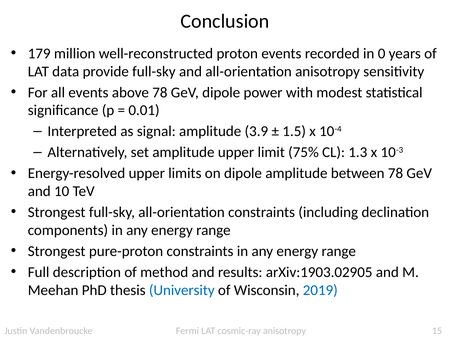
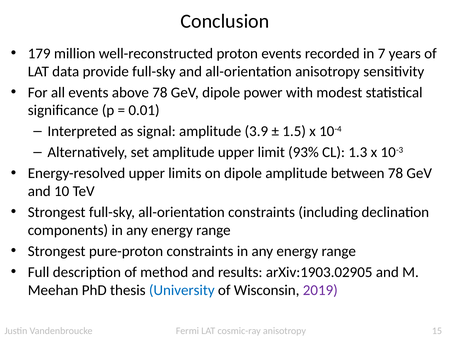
0: 0 -> 7 (382, 54)
75%: 75% -> 93% (303, 153)
2019 colour: blue -> purple (320, 291)
